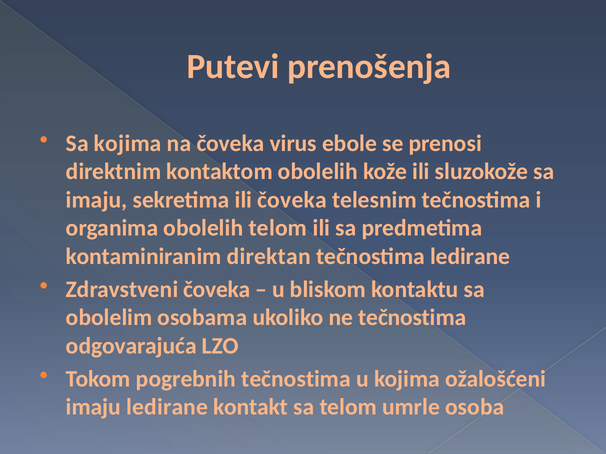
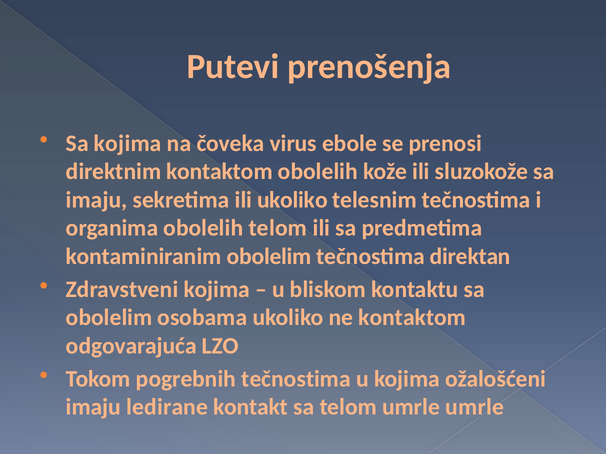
ili čoveka: čoveka -> ukoliko (292, 200)
kontaminiranim direktan: direktan -> obolelim (269, 257)
tečnostima ledirane: ledirane -> direktan (470, 257)
Zdravstveni čoveka: čoveka -> kojima (217, 290)
ne tečnostima: tečnostima -> kontaktom (412, 318)
umrle osoba: osoba -> umrle (475, 408)
